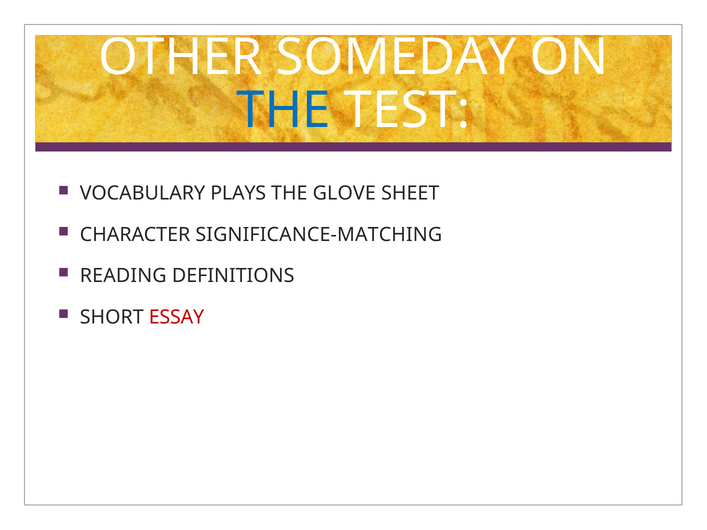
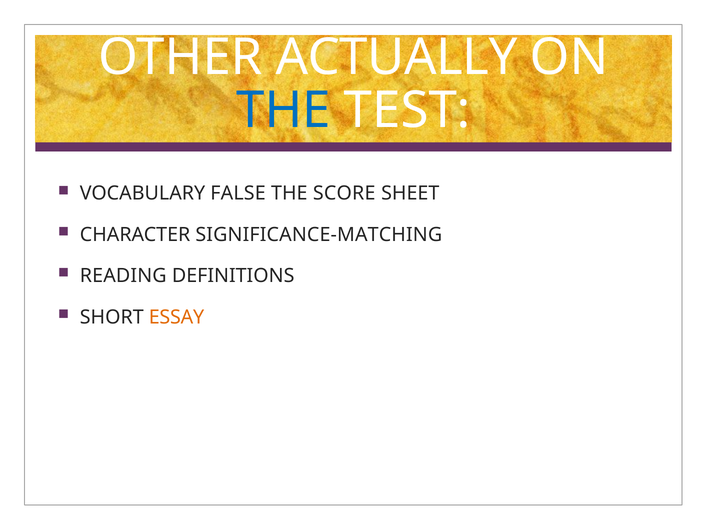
SOMEDAY: SOMEDAY -> ACTUALLY (397, 57)
PLAYS: PLAYS -> FALSE (238, 193)
GLOVE: GLOVE -> SCORE (344, 193)
ESSAY colour: red -> orange (176, 317)
